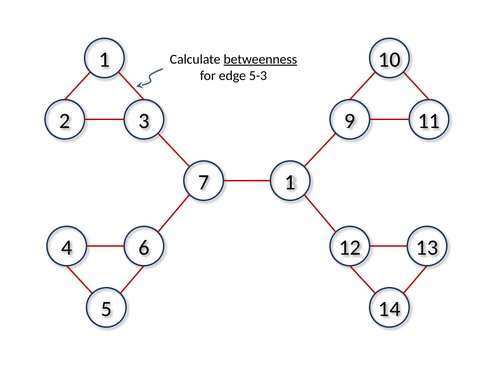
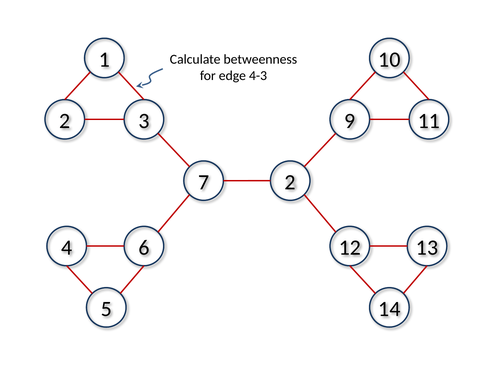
betweenness underline: present -> none (260, 59)
5-3: 5-3 -> 4-3 (258, 76)
7 1: 1 -> 2 (290, 182)
